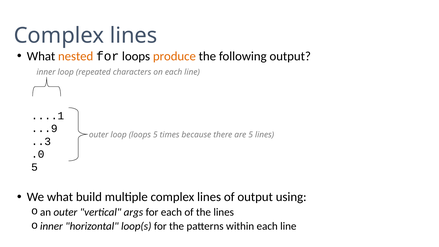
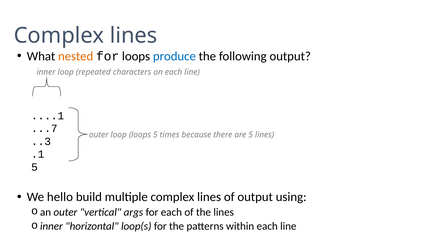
produce colour: orange -> blue (174, 56)
...9: ...9 -> ...7 (44, 129)
.0: .0 -> .1 (38, 154)
We what: what -> hello (60, 197)
